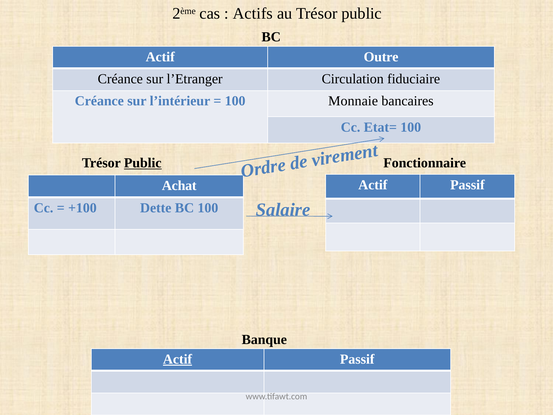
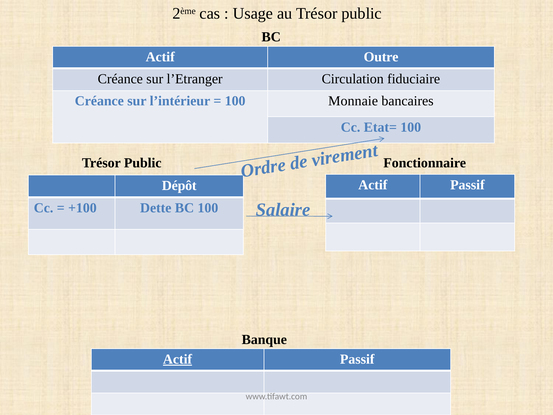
Actifs: Actifs -> Usage (253, 14)
Public underline: present -> none (143, 163)
Achat: Achat -> Dépôt (179, 186)
